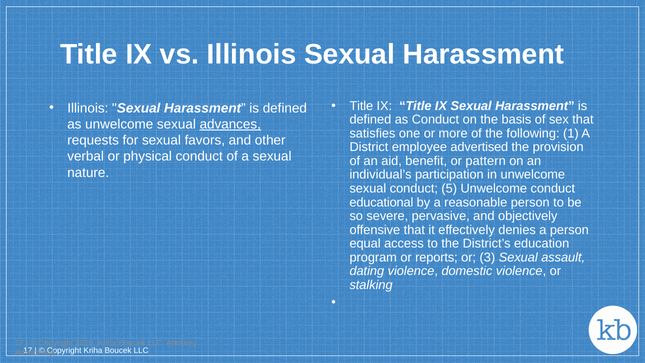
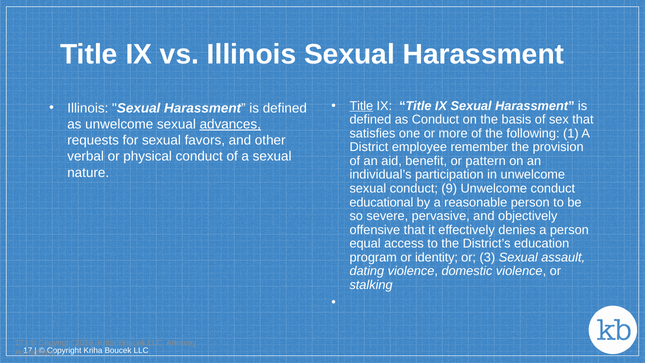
Title underline: none -> present (361, 106)
advertised: advertised -> remember (479, 147)
5: 5 -> 9 (449, 188)
reports: reports -> identity (436, 257)
